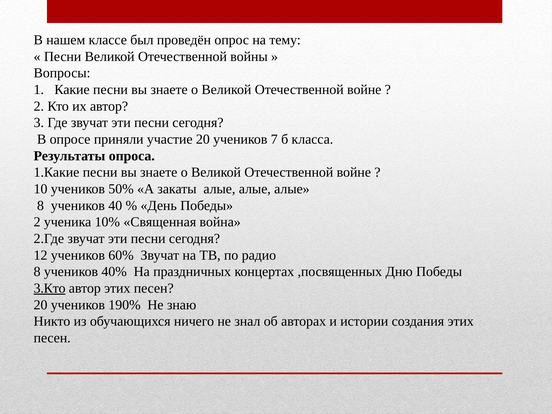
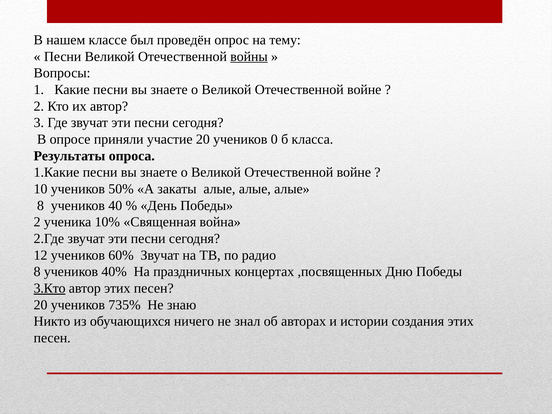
войны underline: none -> present (249, 56)
7: 7 -> 0 (274, 139)
190%: 190% -> 735% (124, 305)
